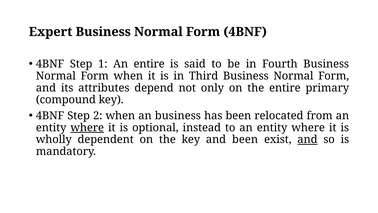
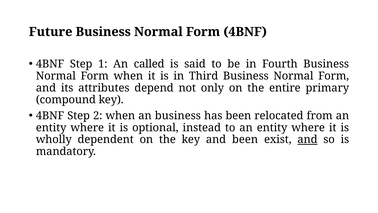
Expert: Expert -> Future (51, 32)
An entire: entire -> called (149, 64)
where underline: present -> none (87, 127)
